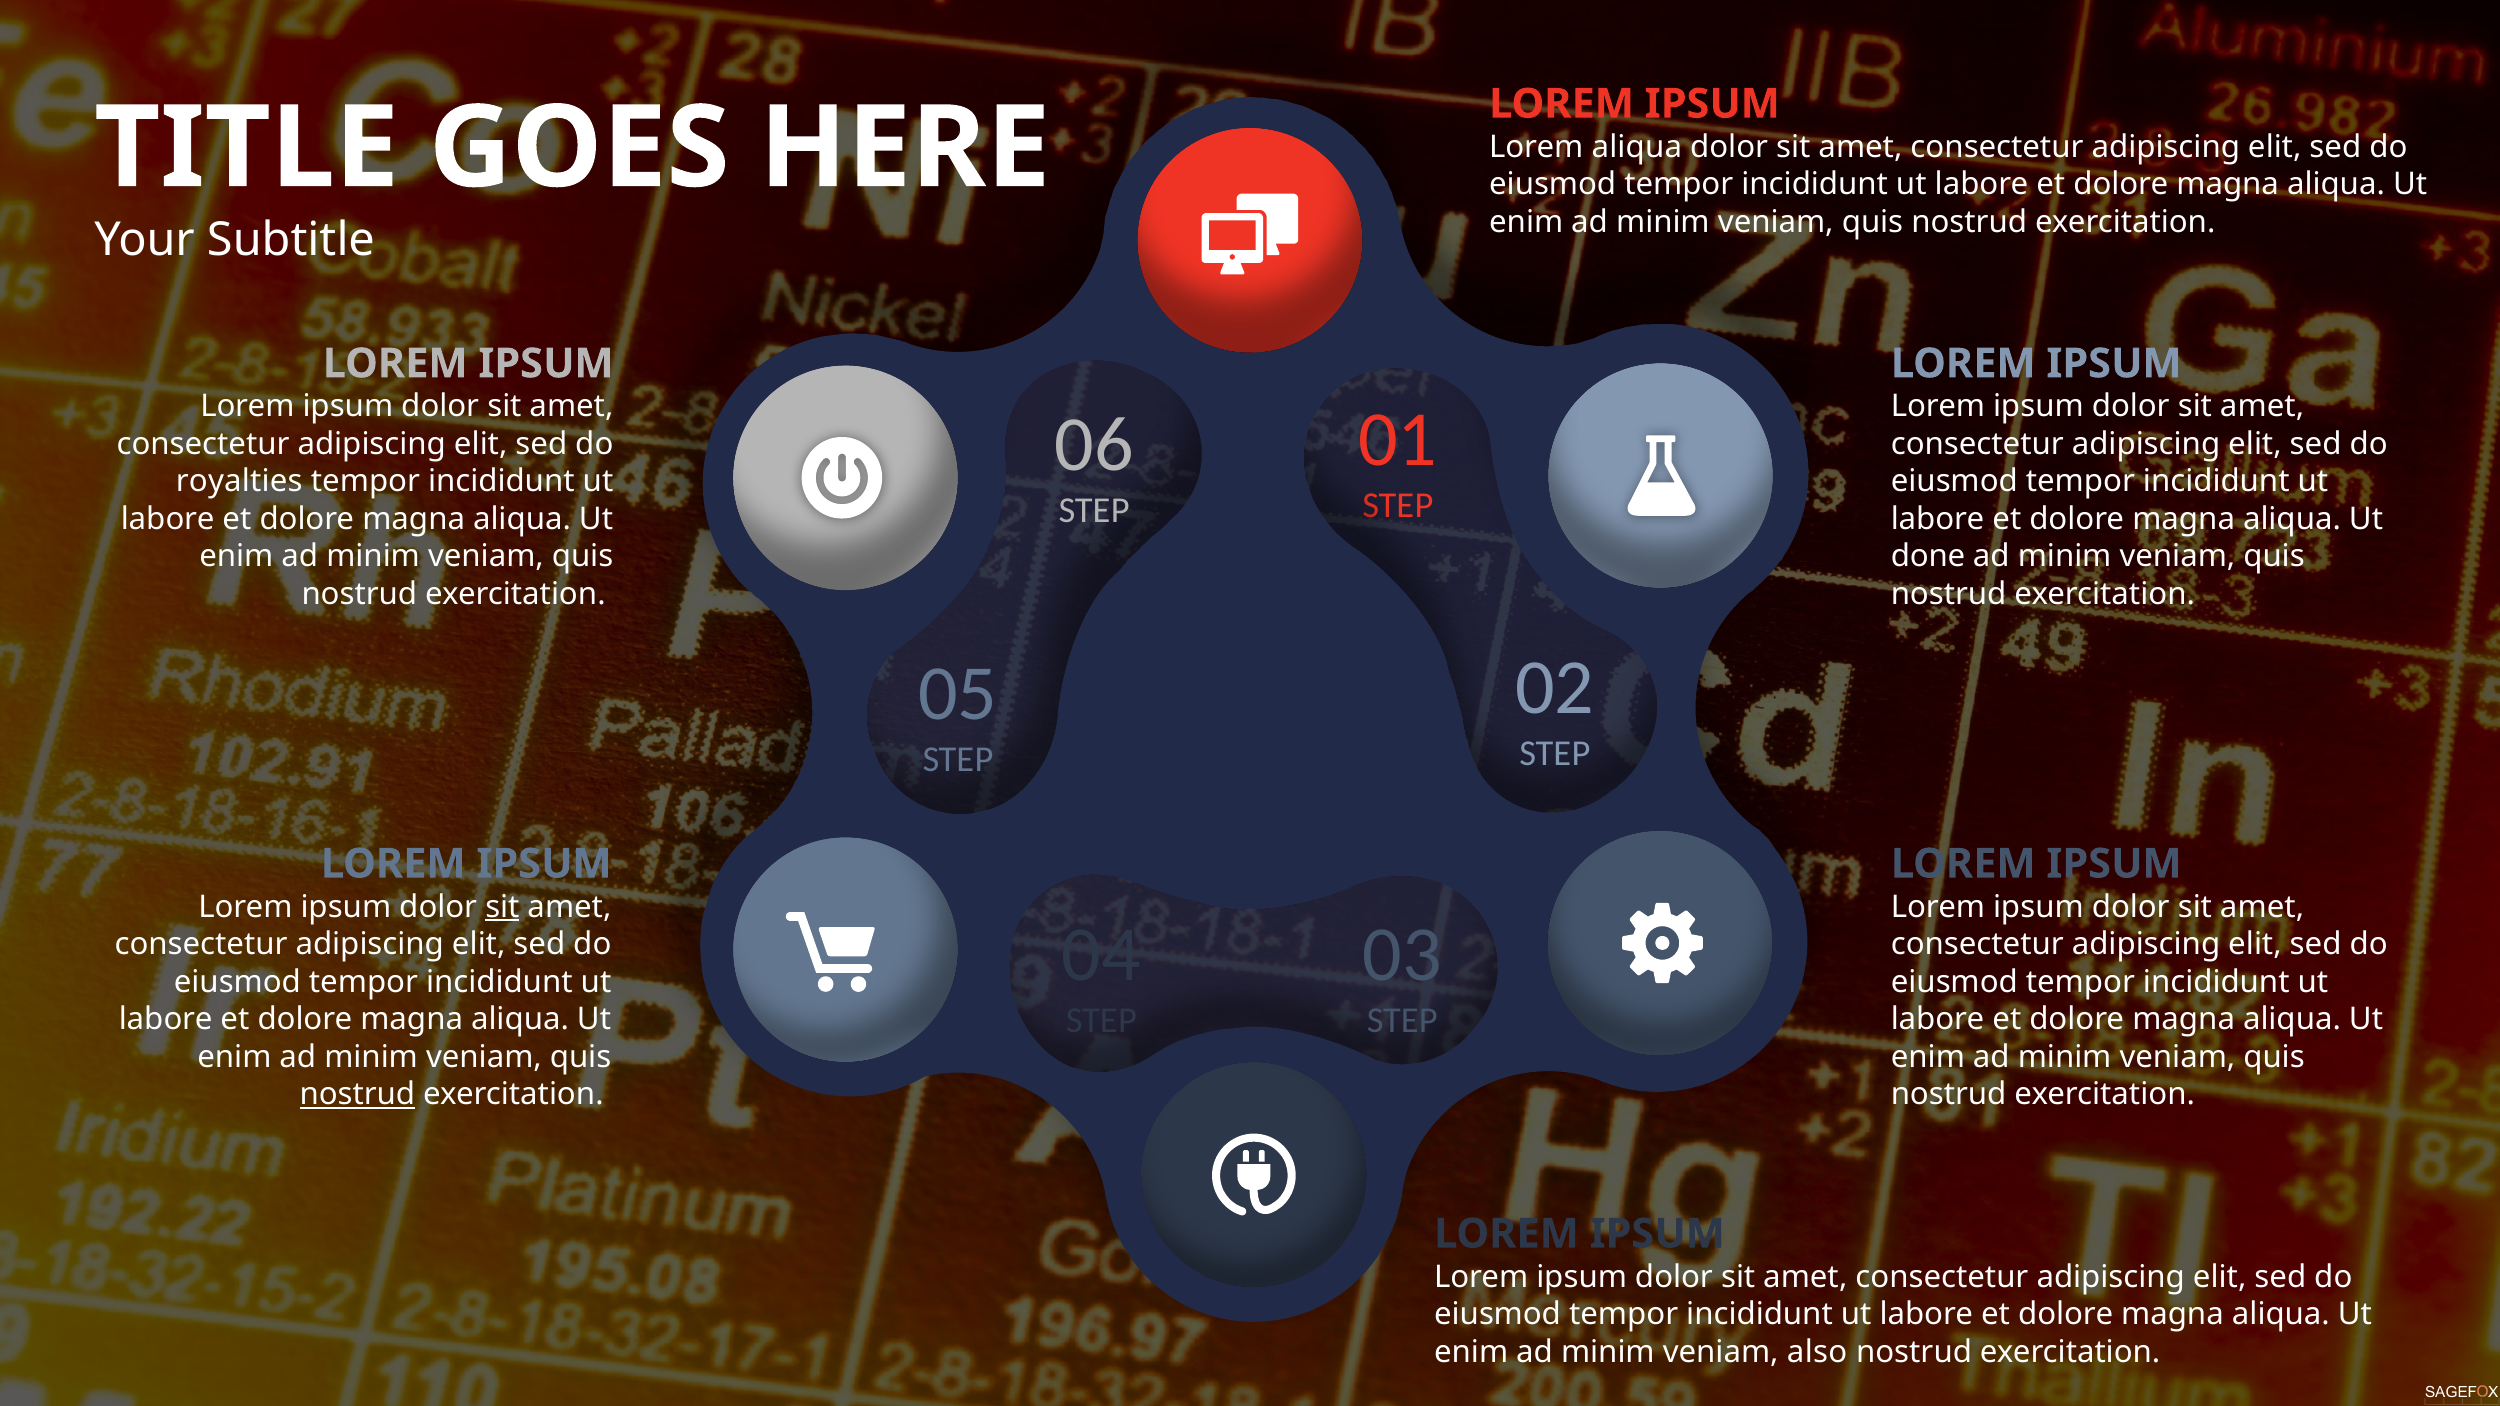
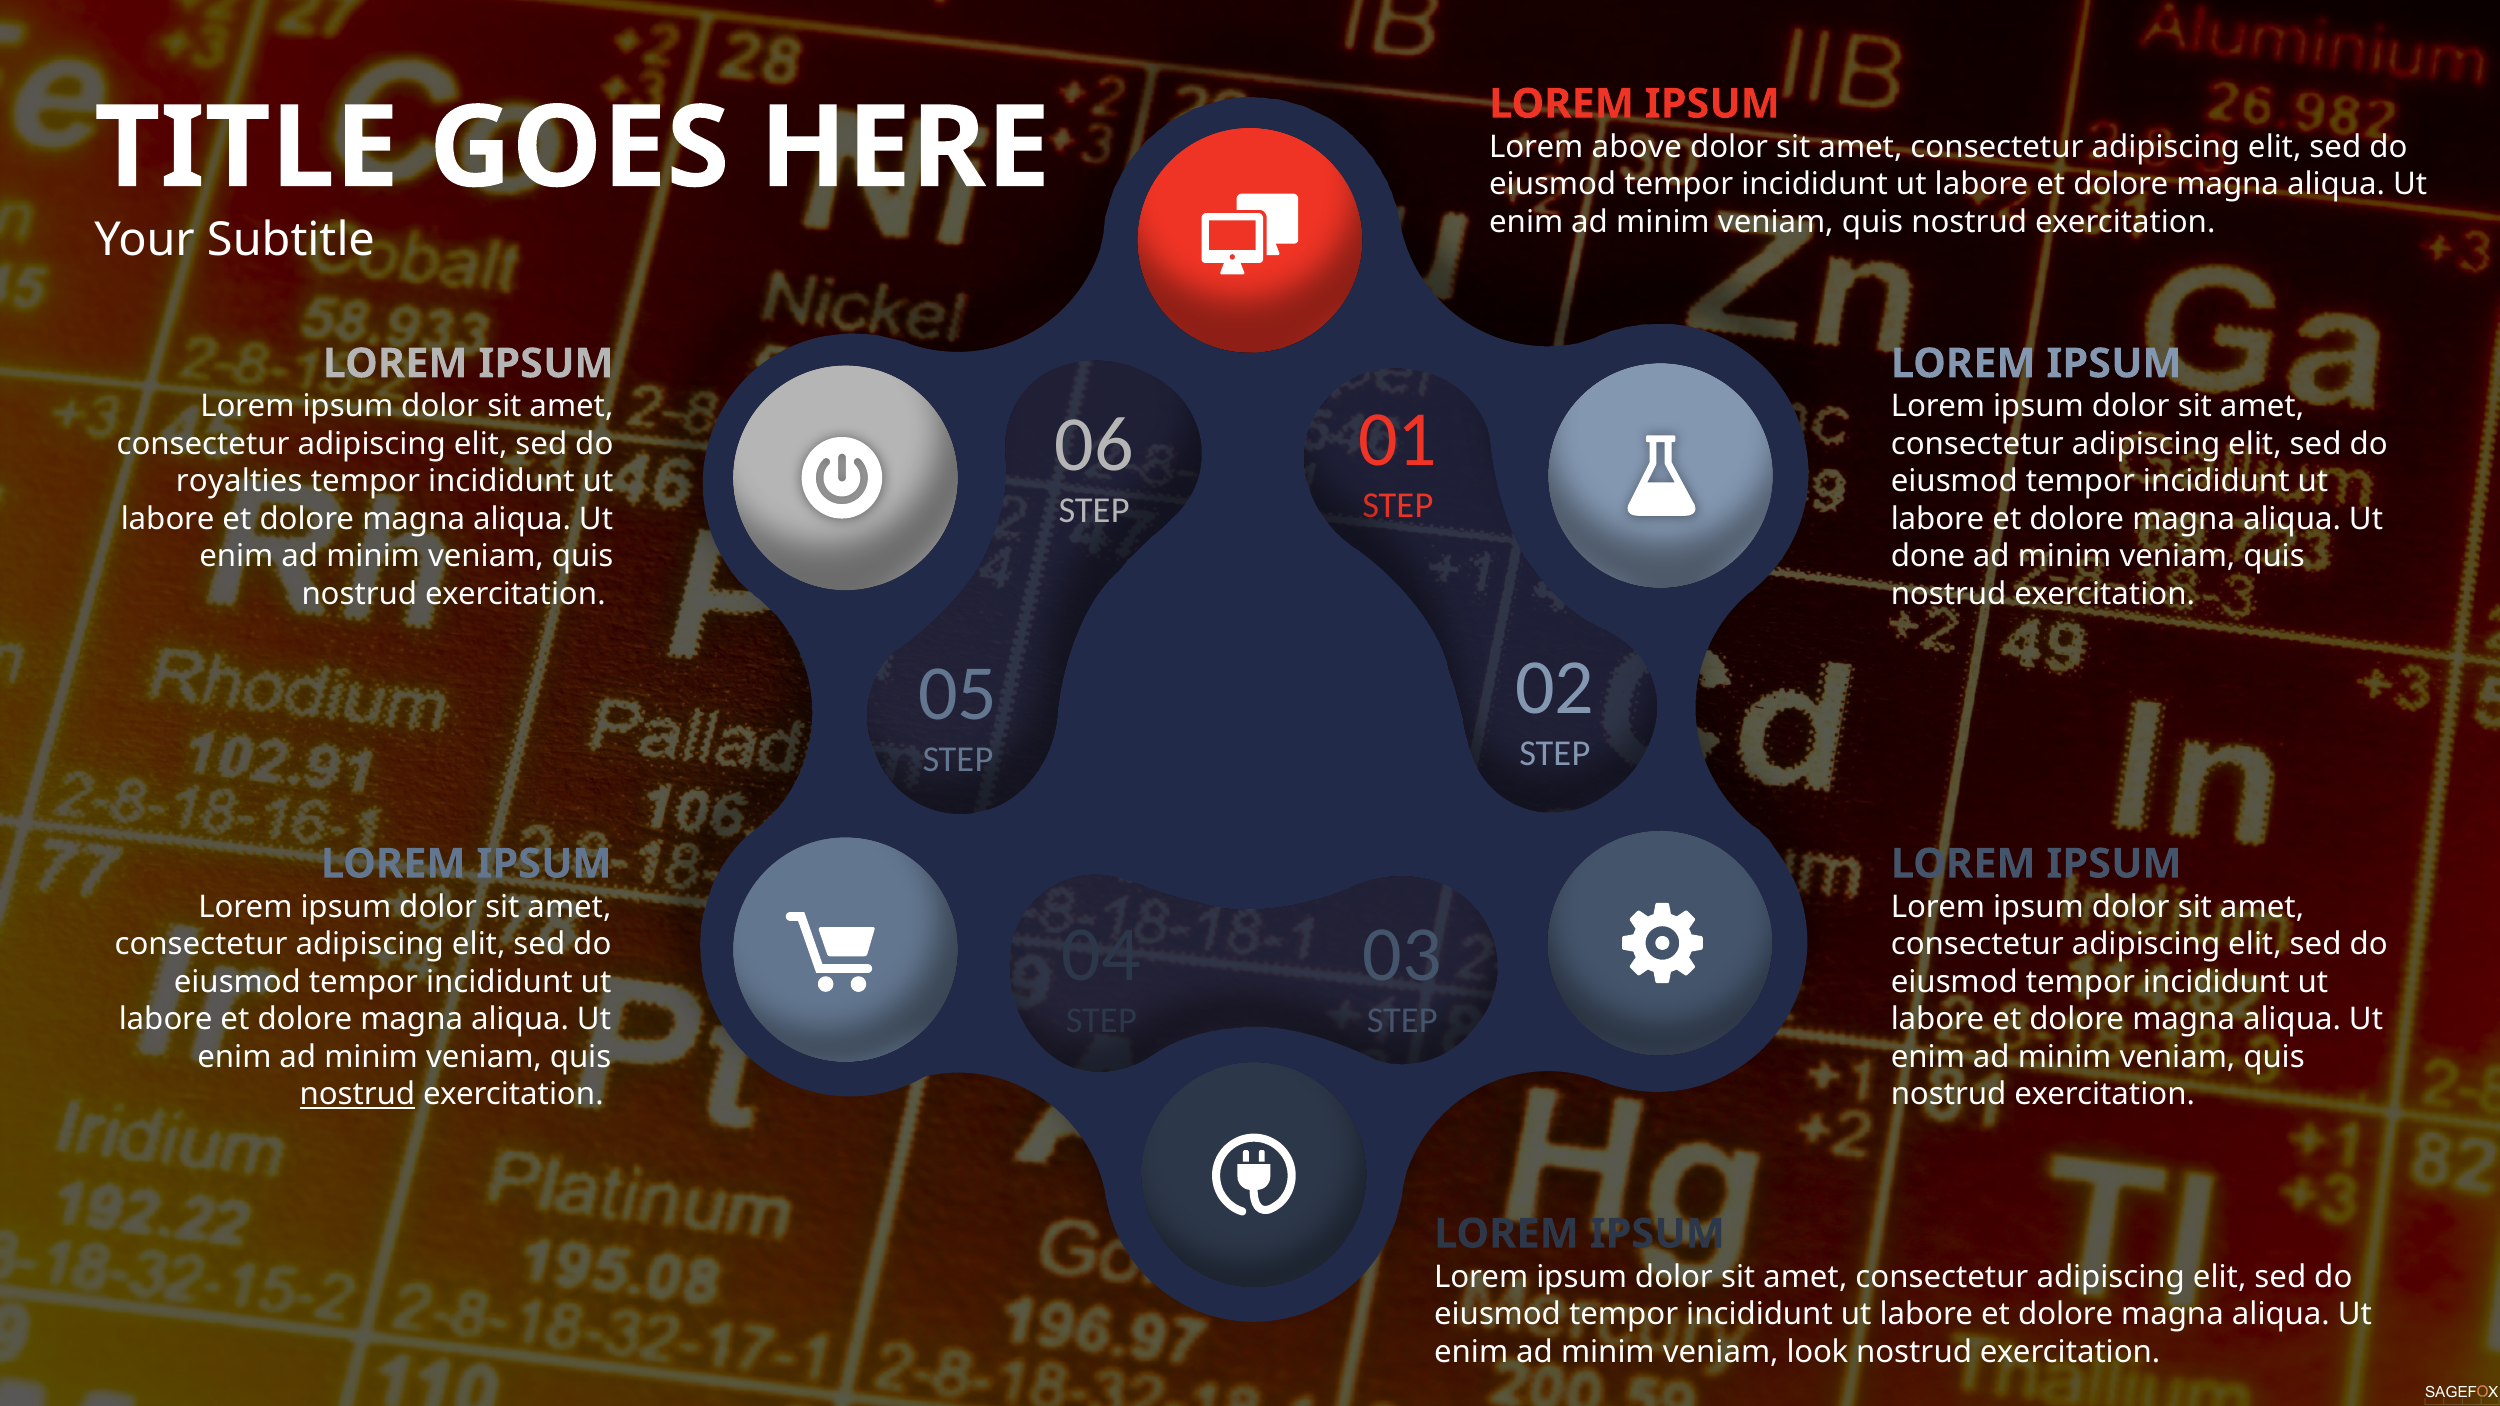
Lorem aliqua: aliqua -> above (1637, 147)
sit underline: present -> none (502, 907)
also: also -> look (1817, 1352)
